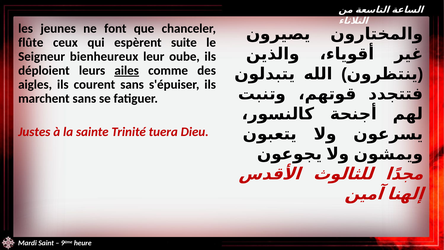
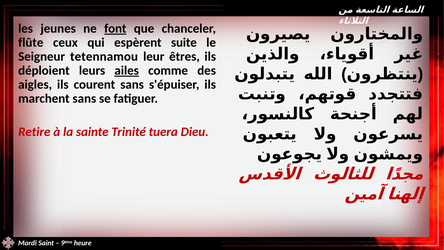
font underline: none -> present (115, 29)
bienheureux: bienheureux -> tetennamou (104, 57)
oube: oube -> êtres (184, 57)
Justes: Justes -> Retire (34, 132)
